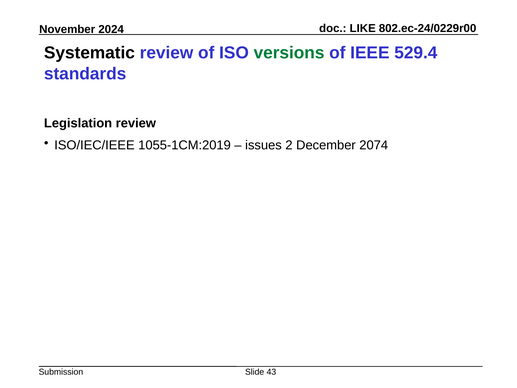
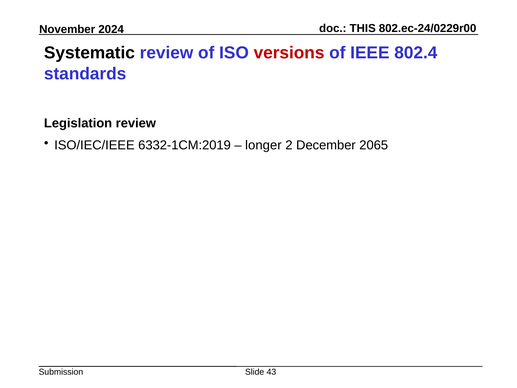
LIKE: LIKE -> THIS (363, 28)
versions colour: green -> red (289, 53)
529.4: 529.4 -> 802.4 (416, 53)
1055-1CM:2019: 1055-1CM:2019 -> 6332-1CM:2019 (185, 145)
issues: issues -> longer (263, 145)
2074: 2074 -> 2065 (374, 145)
